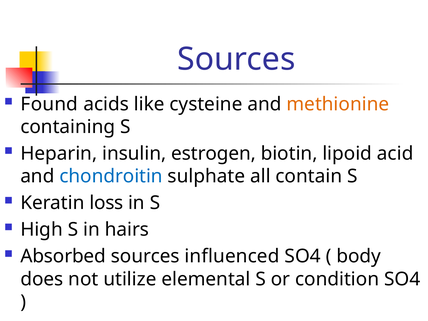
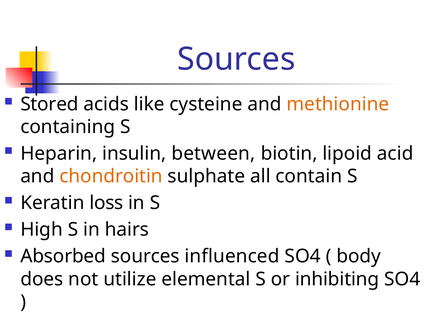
Found: Found -> Stored (49, 104)
estrogen: estrogen -> between (213, 154)
chondroitin colour: blue -> orange (111, 176)
condition: condition -> inhibiting (337, 279)
